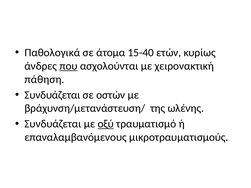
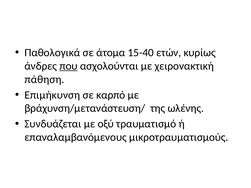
Συνδυάζεται: Συνδυάζεται -> Επιμήκυνση (52, 95)
οστών: οστών -> καρπό (111, 95)
οξύ underline: present -> none (106, 124)
